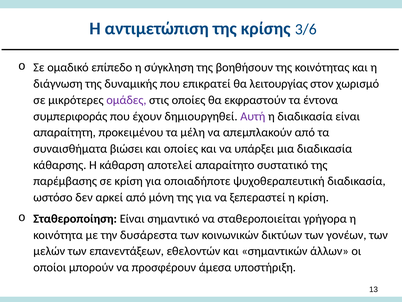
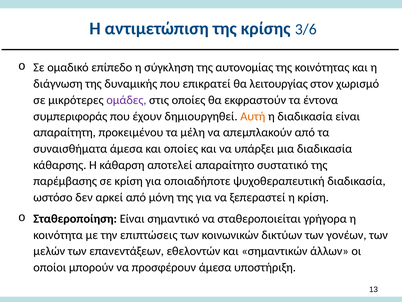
βοηθήσουν: βοηθήσουν -> αυτονομίας (244, 67)
Αυτή colour: purple -> orange (253, 116)
συναισθήματα βιώσει: βιώσει -> άμεσα (126, 149)
δυσάρεστα: δυσάρεστα -> επιπτώσεις (149, 235)
